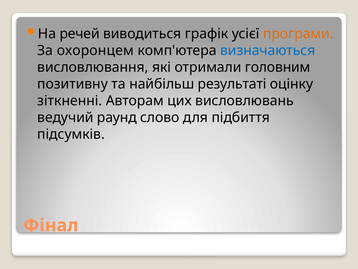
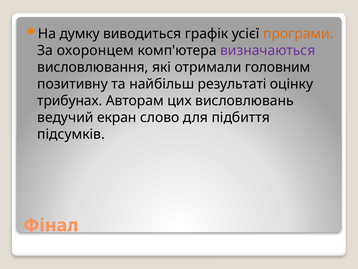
речей: речей -> думку (80, 34)
визначаються colour: blue -> purple (268, 50)
зіткненні: зіткненні -> трибунах (70, 101)
раунд: раунд -> екран (117, 117)
